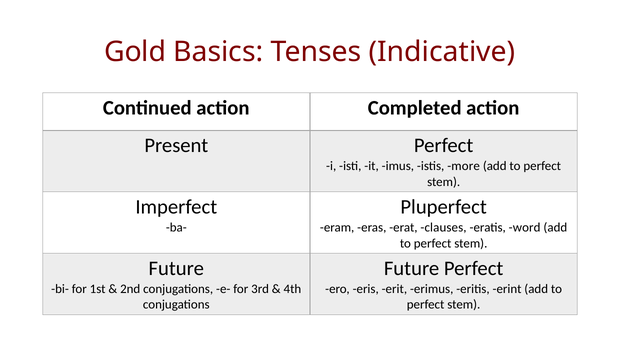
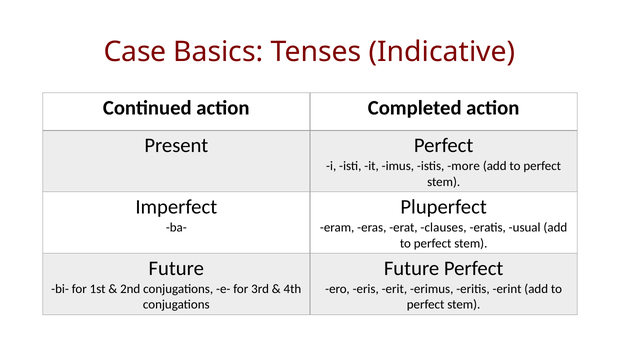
Gold: Gold -> Case (135, 52)
word: word -> usual (525, 228)
